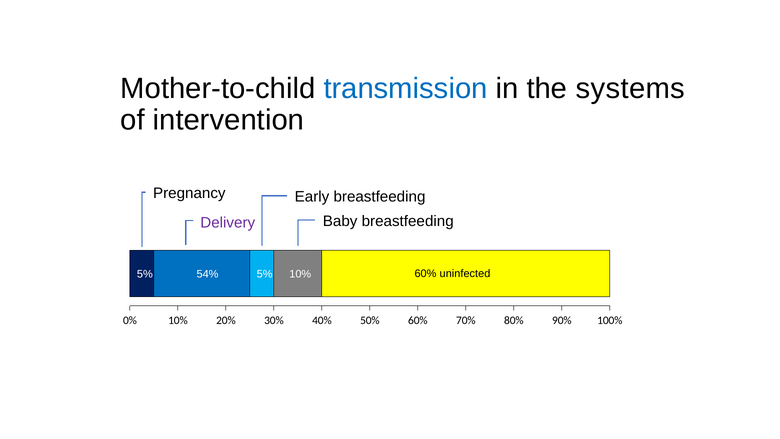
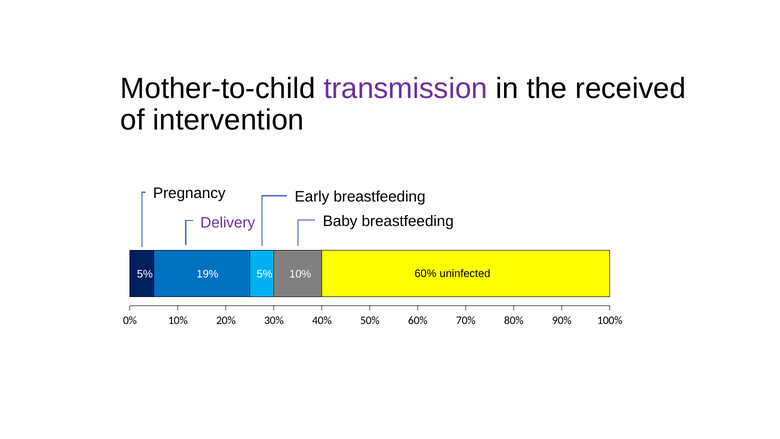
transmission colour: blue -> purple (406, 89)
systems: systems -> received (631, 89)
54%: 54% -> 19% (207, 274)
